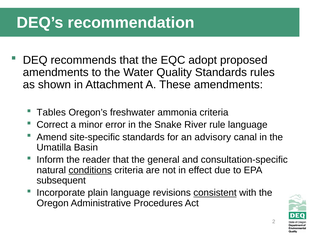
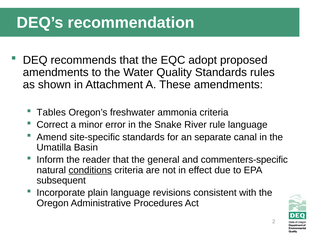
advisory: advisory -> separate (213, 137)
consultation-specific: consultation-specific -> commenters-specific (244, 160)
consistent underline: present -> none (215, 193)
